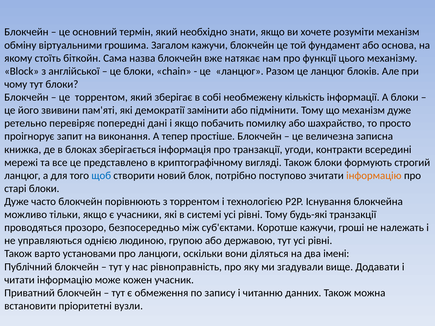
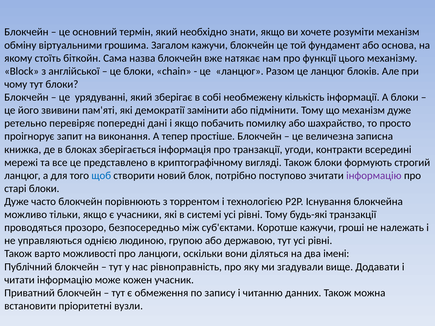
це торрентом: торрентом -> урядуванні (101, 97)
інформацію colour: orange -> purple (374, 176)
установами: установами -> можливості (89, 254)
